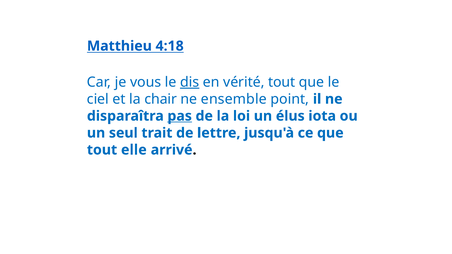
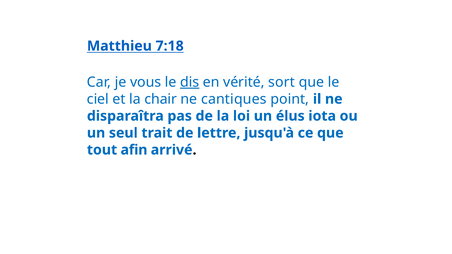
4:18: 4:18 -> 7:18 (170, 46)
vérité tout: tout -> sort (282, 82)
ensemble: ensemble -> cantiques (234, 99)
pas underline: present -> none (180, 116)
elle: elle -> afin (134, 150)
